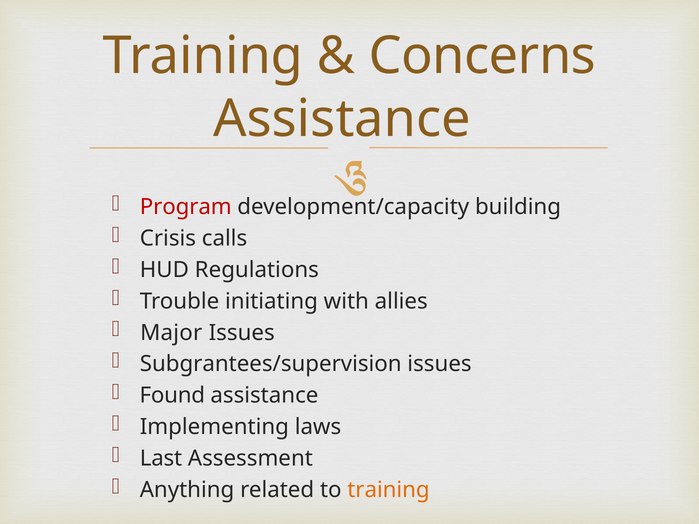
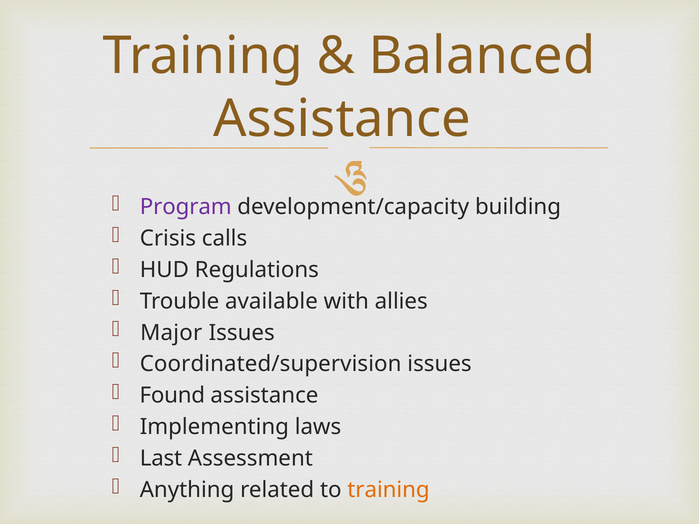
Concerns: Concerns -> Balanced (482, 56)
Program colour: red -> purple (186, 207)
initiating: initiating -> available (271, 301)
Subgrantees/supervision: Subgrantees/supervision -> Coordinated/supervision (271, 364)
